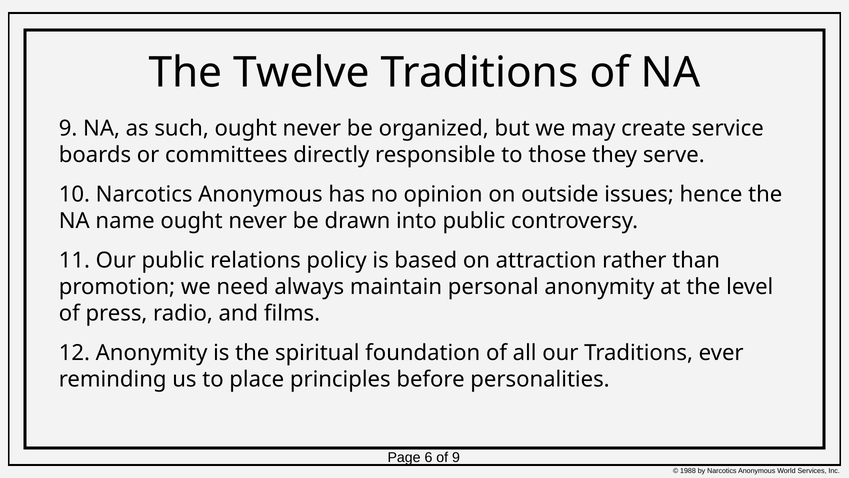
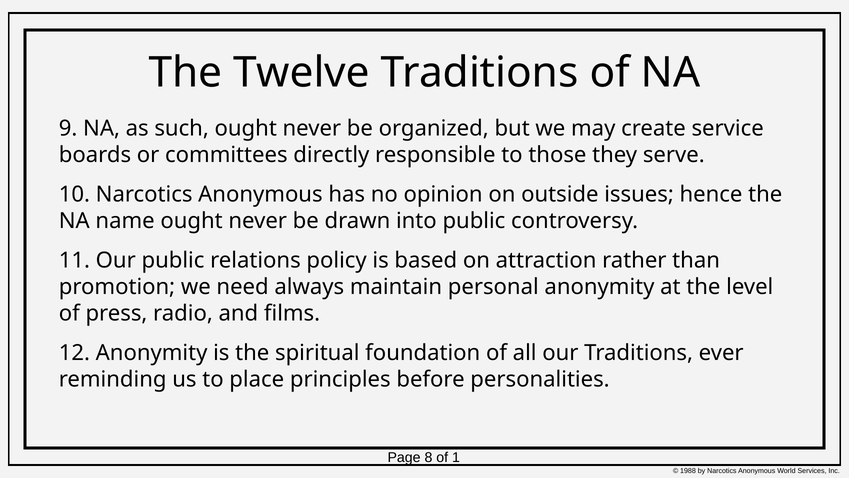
6: 6 -> 8 (428, 457)
of 9: 9 -> 1 (456, 457)
